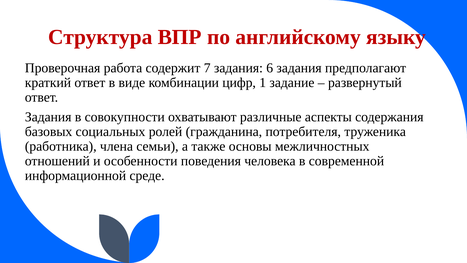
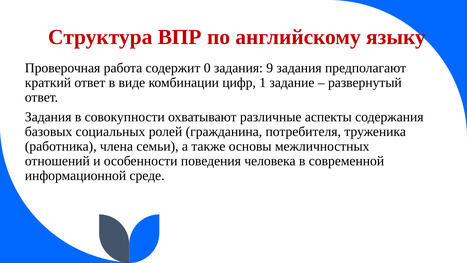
7: 7 -> 0 (207, 68)
6: 6 -> 9 (270, 68)
